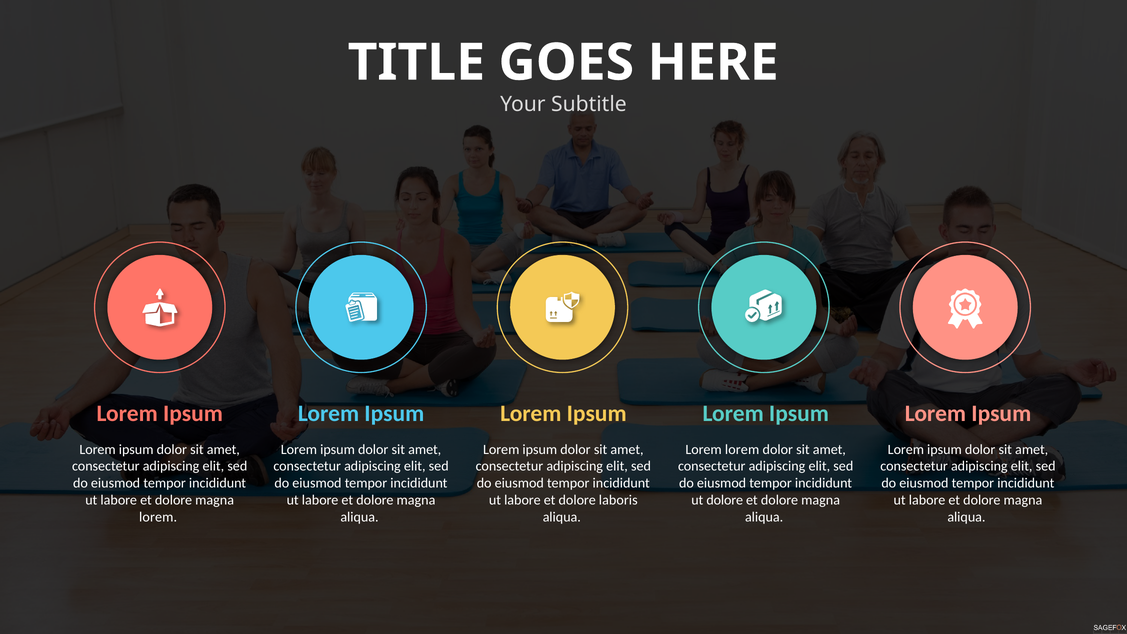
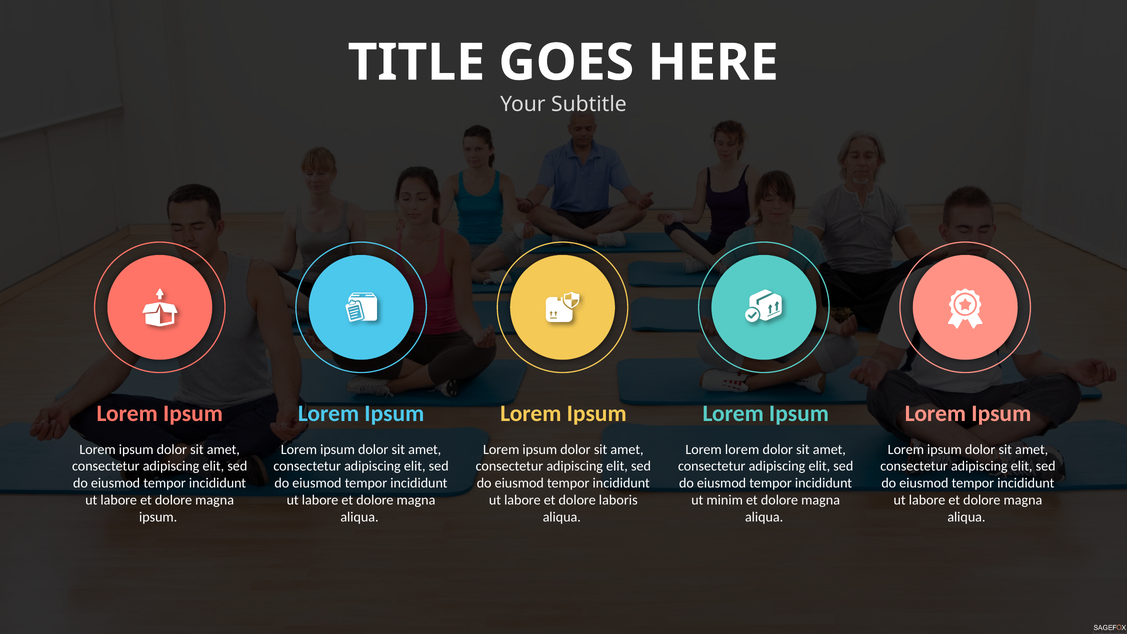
ut dolore: dolore -> minim (725, 500)
lorem: lorem -> ipsum (158, 517)
